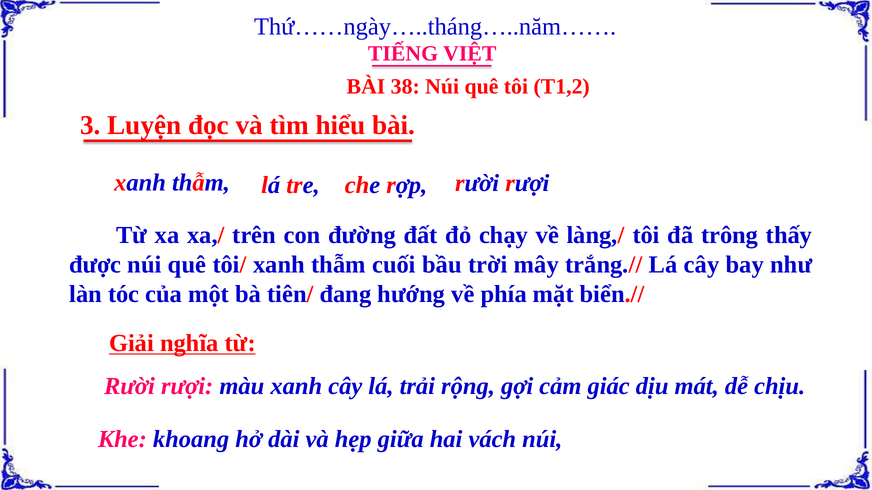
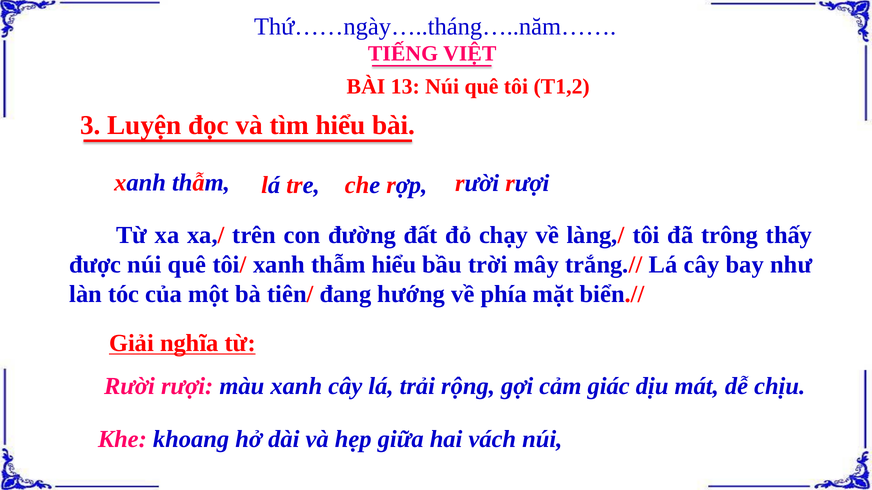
38: 38 -> 13 (405, 86)
thẫm cuối: cuối -> hiểu (394, 265)
